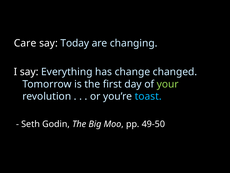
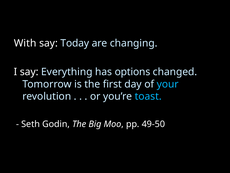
Care: Care -> With (25, 43)
change: change -> options (132, 72)
your colour: light green -> light blue (168, 84)
